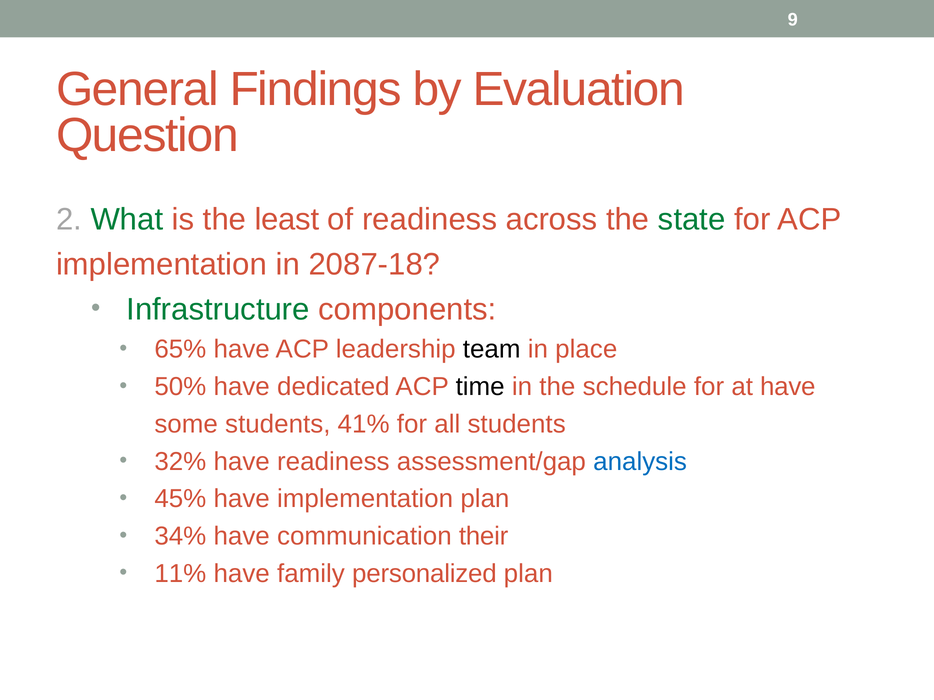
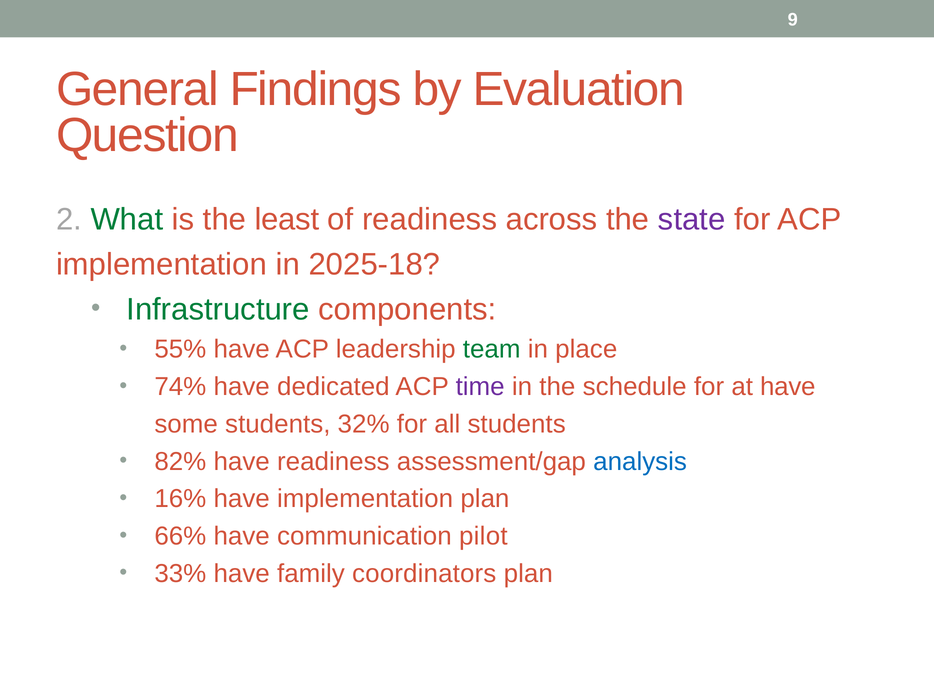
state colour: green -> purple (692, 220)
2087-18: 2087-18 -> 2025-18 (374, 265)
65%: 65% -> 55% (180, 350)
team colour: black -> green (492, 350)
50%: 50% -> 74% (180, 387)
time colour: black -> purple (480, 387)
41%: 41% -> 32% (364, 424)
32%: 32% -> 82% (180, 462)
45%: 45% -> 16% (180, 499)
34%: 34% -> 66% (180, 537)
their: their -> pilot (483, 537)
11%: 11% -> 33% (180, 574)
personalized: personalized -> coordinators (424, 574)
